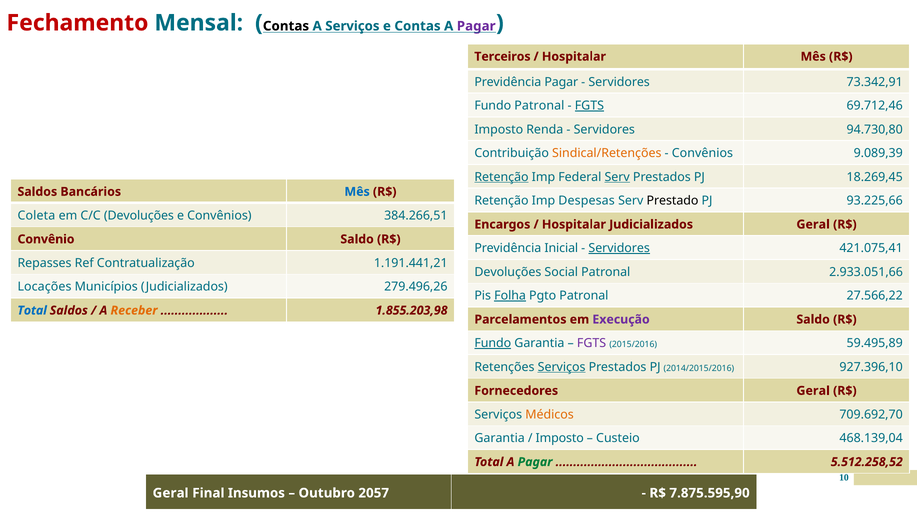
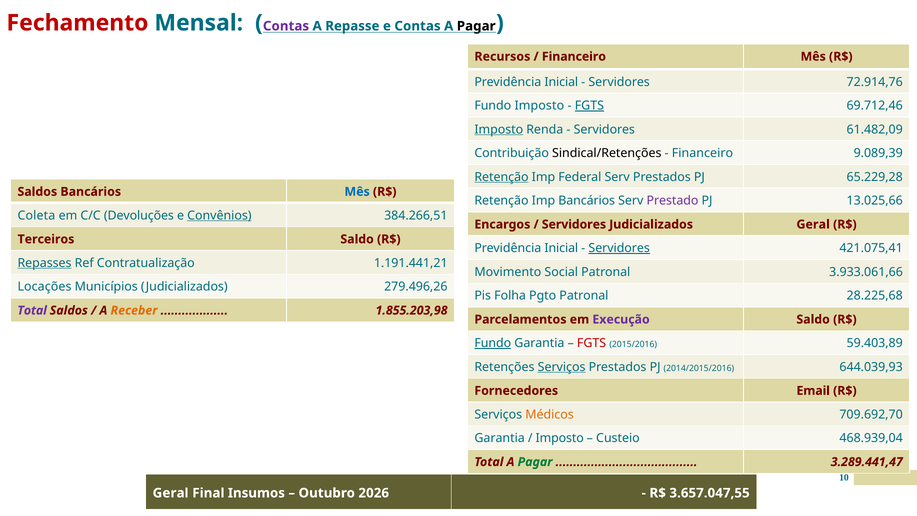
Contas colour: black -> purple (286, 26)
A Serviços: Serviços -> Repasse (352, 26)
Pagar colour: purple -> black (476, 26)
Terceiros: Terceiros -> Recursos (502, 57)
Hospitalar: Hospitalar -> Financeiro (574, 57)
Pagar: Pagar -> Inicial (561, 82)
73.342,91: 73.342,91 -> 72.914,76 (875, 82)
Fundo Patronal: Patronal -> Imposto (539, 106)
Imposto underline: none -> present (499, 129)
94.730,80: 94.730,80 -> 61.482,09 (875, 129)
Sindical/Retenções colour: orange -> black (607, 153)
Convênios: Convênios -> Financeiro (702, 153)
Serv underline: present -> none (617, 177)
18.269,45: 18.269,45 -> 65.229,28 (875, 177)
Imp Despesas: Despesas -> Bancários (587, 201)
Prestado colour: black -> purple (673, 201)
93.225,66: 93.225,66 -> 13.025,66 (875, 201)
Convênios underline: none -> present (219, 215)
Hospitalar: Hospitalar -> Servidores (574, 224)
Convênio: Convênio -> Terceiros (46, 239)
Repasses underline: none -> present (45, 263)
Devoluções: Devoluções -> Movimento (508, 272)
2.933.051,66: 2.933.051,66 -> 3.933.061,66 (866, 272)
Folha underline: present -> none (510, 296)
27.566,22: 27.566,22 -> 28.225,68 (875, 296)
Total colour: blue -> purple (32, 310)
FGTS colour: purple -> red (592, 343)
59.495,89: 59.495,89 -> 59.403,89 (875, 343)
927.396,10: 927.396,10 -> 644.039,93 (871, 367)
Fornecedores Geral: Geral -> Email (813, 391)
468.139,04: 468.139,04 -> 468.939,04 (871, 438)
5.512.258,52: 5.512.258,52 -> 3.289.441,47 (867, 462)
2057: 2057 -> 2026 (374, 493)
7.875.595,90: 7.875.595,90 -> 3.657.047,55 (710, 493)
